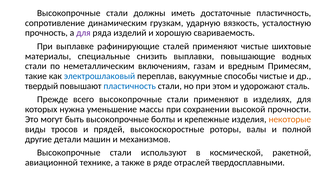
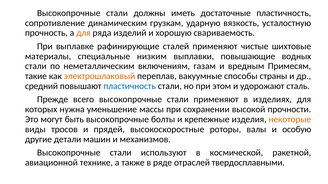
для colour: purple -> orange (83, 33)
снизить: снизить -> низким (152, 56)
электрошлаковый colour: blue -> orange (99, 76)
способы чистые: чистые -> страны (273, 76)
твердый: твердый -> средний (41, 86)
полной: полной -> особую (297, 130)
